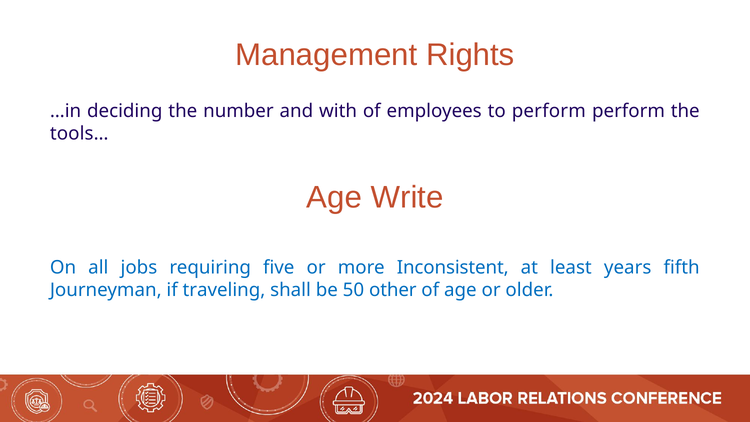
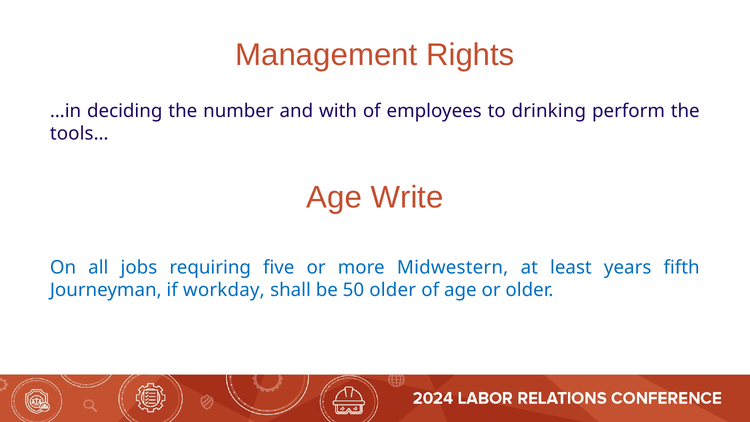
to perform: perform -> drinking (549, 111)
Inconsistent: Inconsistent -> Midwestern (453, 267)
traveling: traveling -> workday (224, 290)
50 other: other -> older (393, 290)
